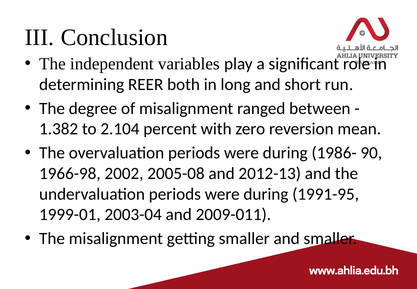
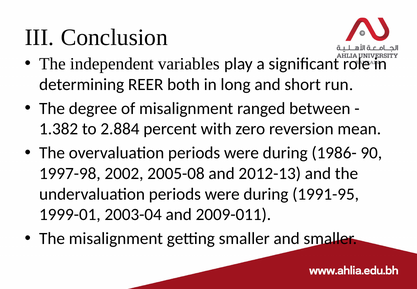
2.104: 2.104 -> 2.884 (120, 129)
1966-98: 1966-98 -> 1997-98 (70, 173)
